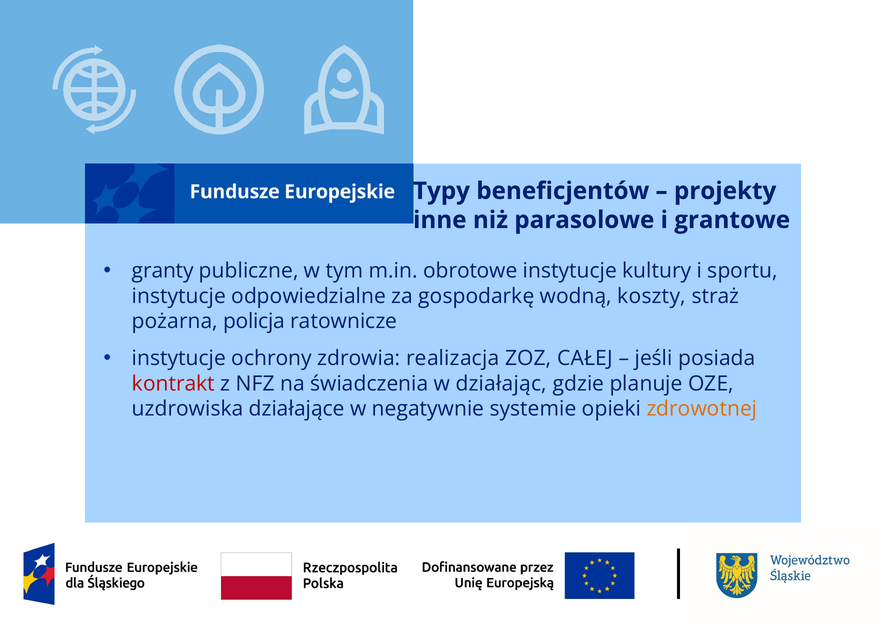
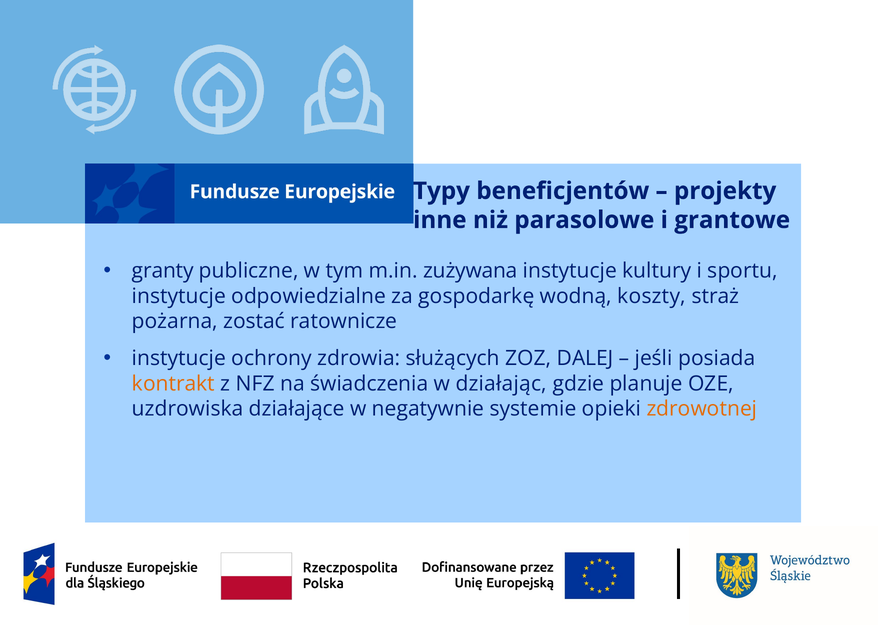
obrotowe: obrotowe -> zużywana (470, 271)
policja: policja -> zostać (254, 321)
realizacja: realizacja -> służących (453, 358)
CAŁEJ: CAŁEJ -> DALEJ (585, 358)
kontrakt colour: red -> orange (173, 383)
